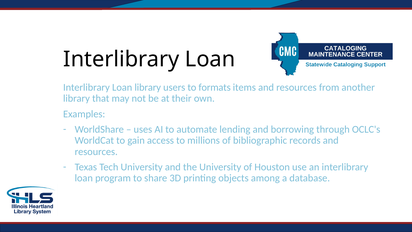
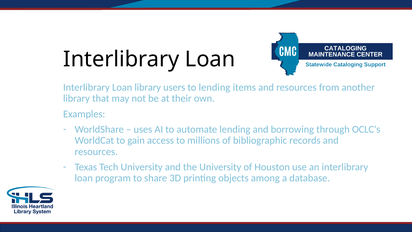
to formats: formats -> lending (215, 87)
